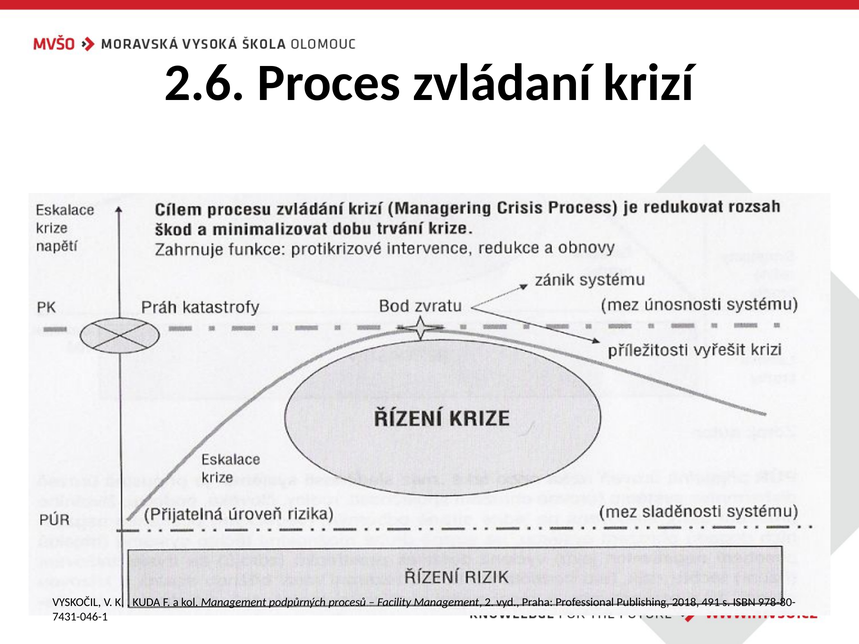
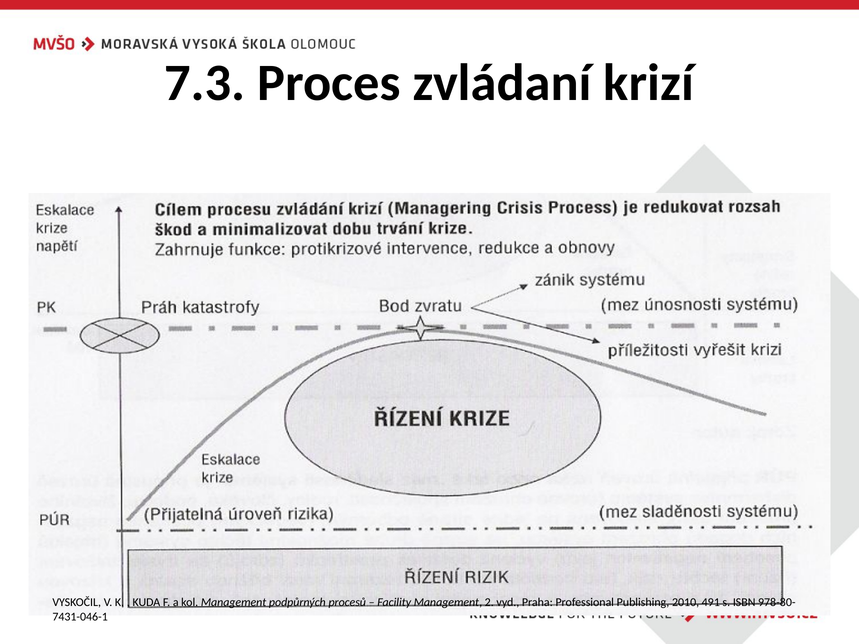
2.6: 2.6 -> 7.3 (205, 83)
2018: 2018 -> 2010 (686, 603)
